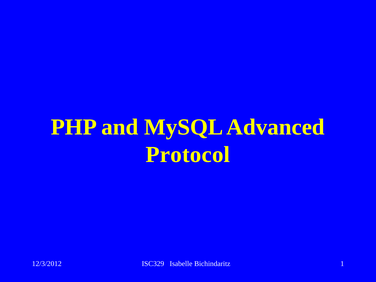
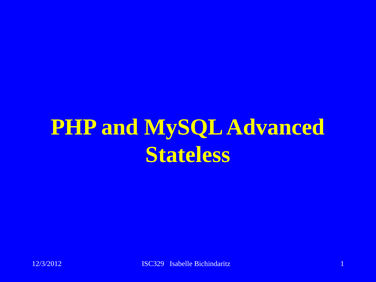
Protocol: Protocol -> Stateless (188, 154)
